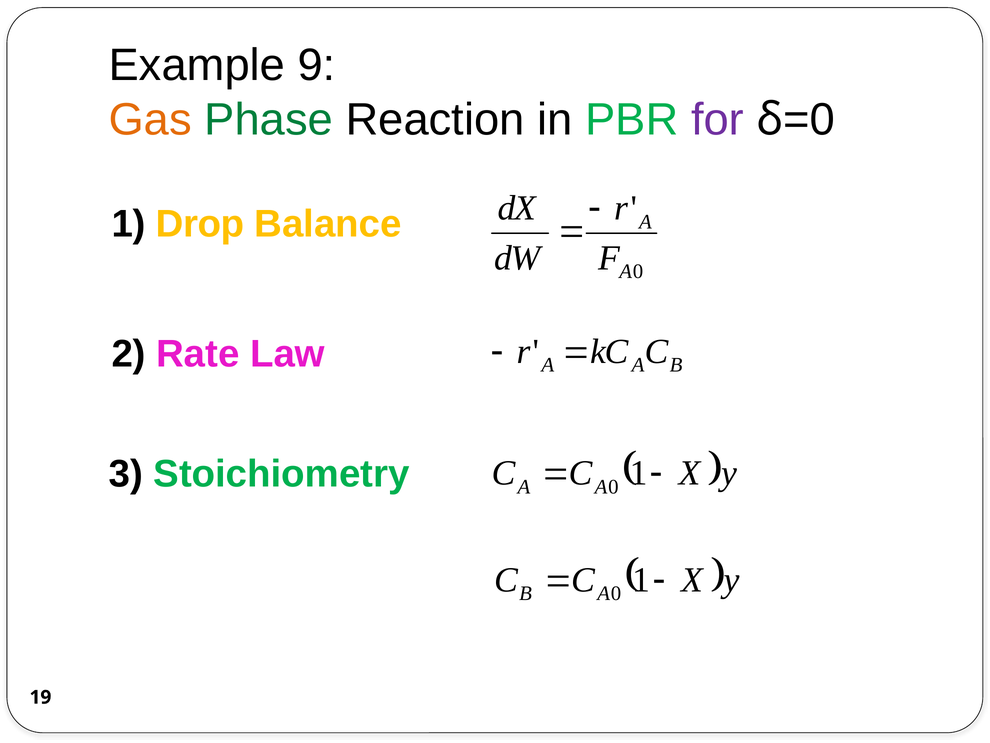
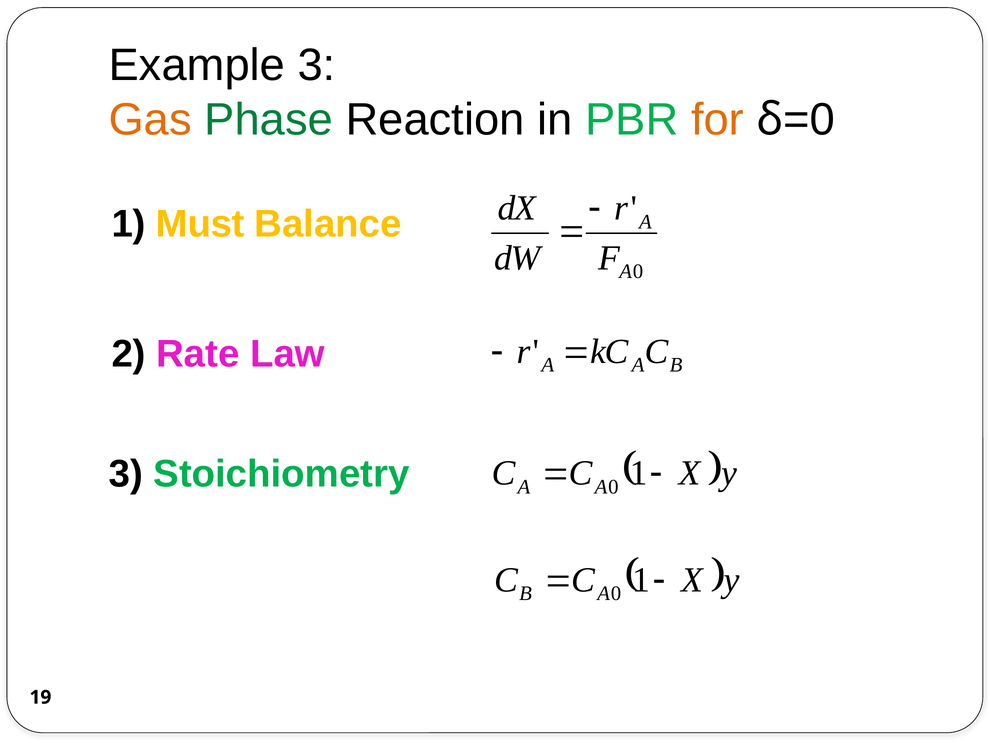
Example 9: 9 -> 3 (317, 65)
for colour: purple -> orange (718, 119)
Drop: Drop -> Must (200, 224)
